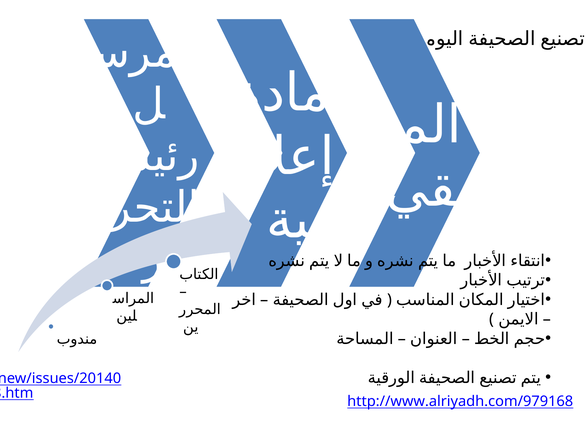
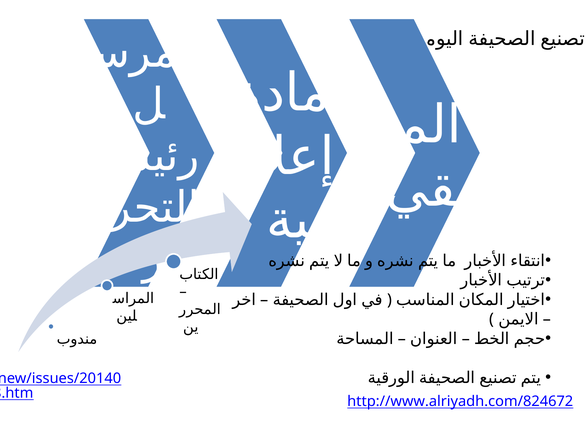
http://www.alriyadh.com/979168: http://www.alriyadh.com/979168 -> http://www.alriyadh.com/824672 (460, 402)
